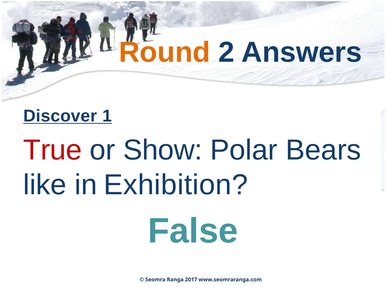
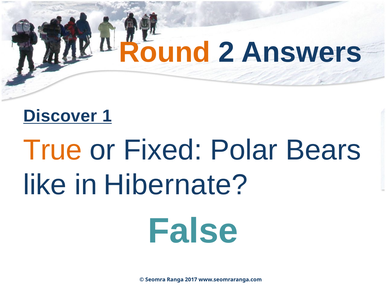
True colour: red -> orange (53, 150)
Show: Show -> Fixed (163, 150)
Exhibition: Exhibition -> Hibernate (176, 185)
